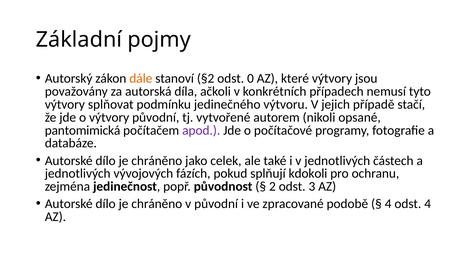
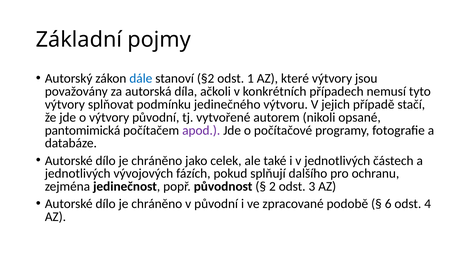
dále colour: orange -> blue (141, 78)
0: 0 -> 1 (250, 78)
kdokoli: kdokoli -> dalšího (308, 173)
4: 4 -> 6 (388, 203)
